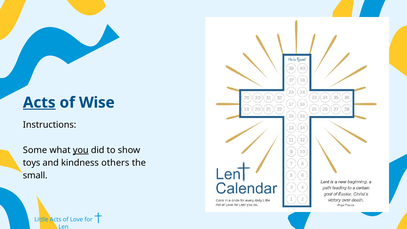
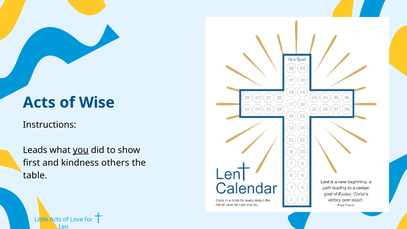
Acts underline: present -> none (39, 103)
Some: Some -> Leads (35, 150)
toys: toys -> first (32, 163)
small: small -> table (35, 175)
